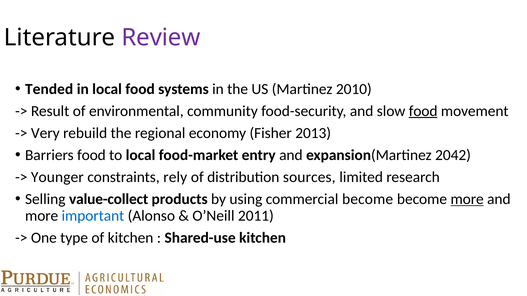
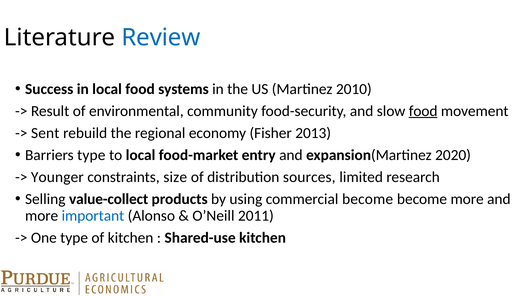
Review colour: purple -> blue (161, 38)
Tended: Tended -> Success (49, 89)
Very: Very -> Sent (45, 133)
Barriers food: food -> type (91, 155)
2042: 2042 -> 2020 (453, 155)
rely: rely -> size (175, 177)
more underline: present -> none (467, 199)
